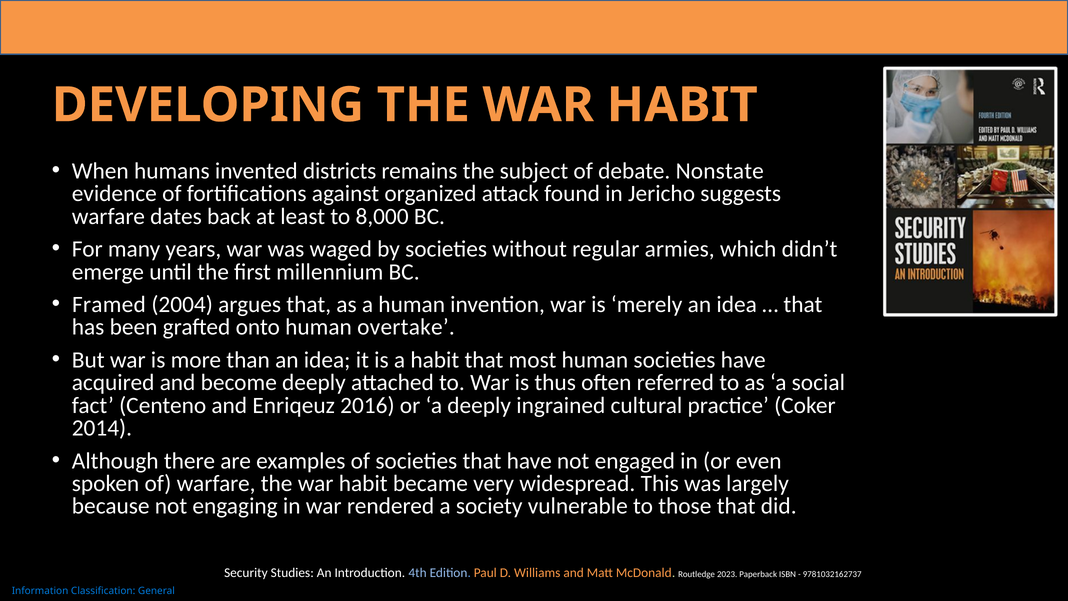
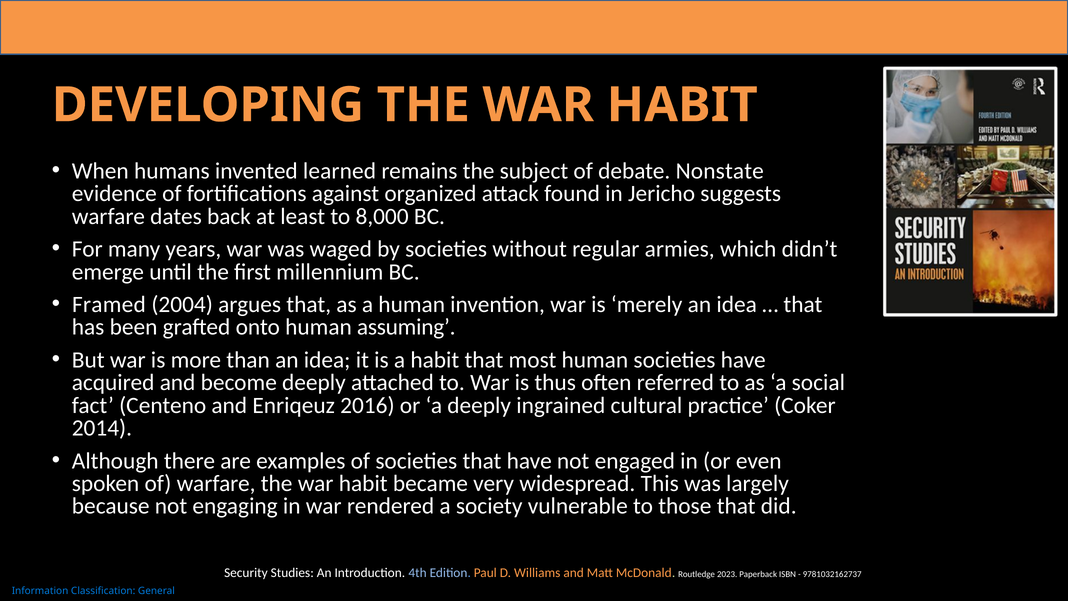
districts: districts -> learned (340, 171)
overtake: overtake -> assuming (406, 327)
